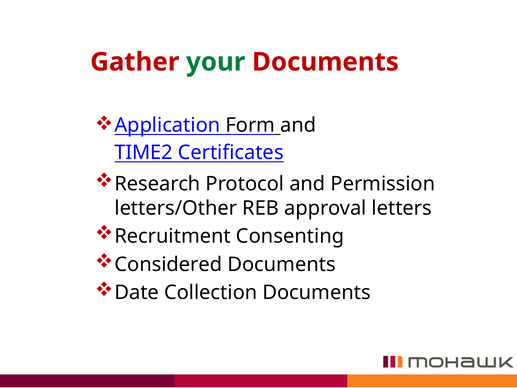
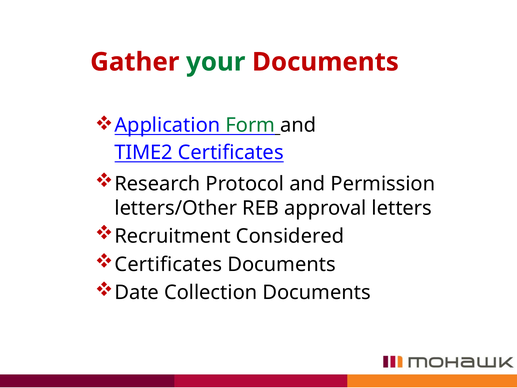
Form colour: black -> green (250, 125)
Consenting: Consenting -> Considered (290, 236)
Considered: Considered -> Certificates (168, 264)
